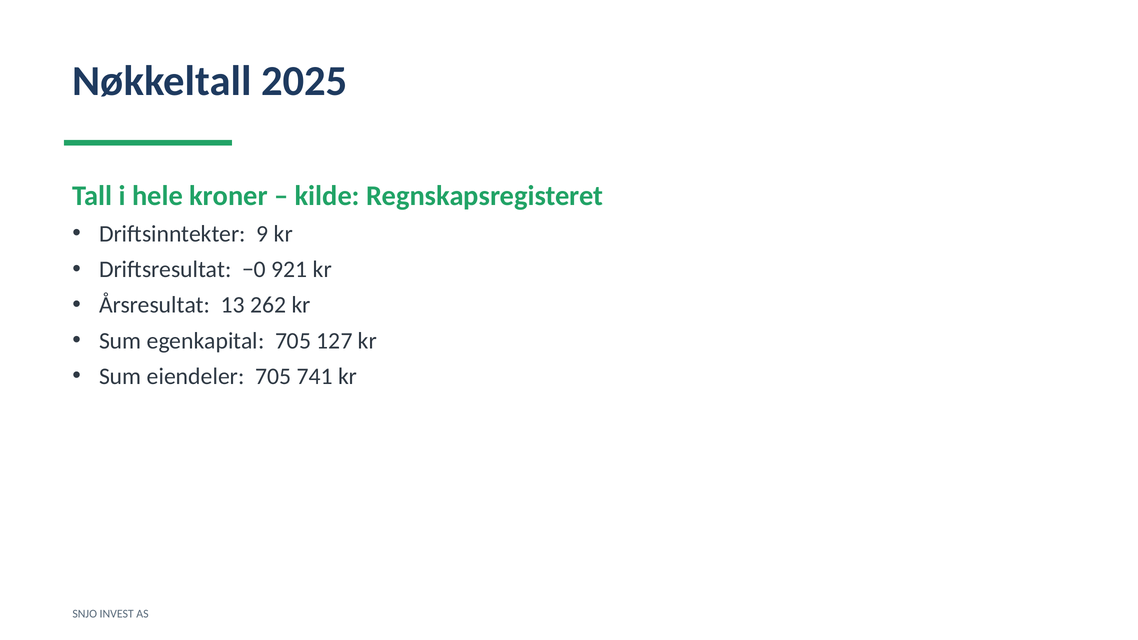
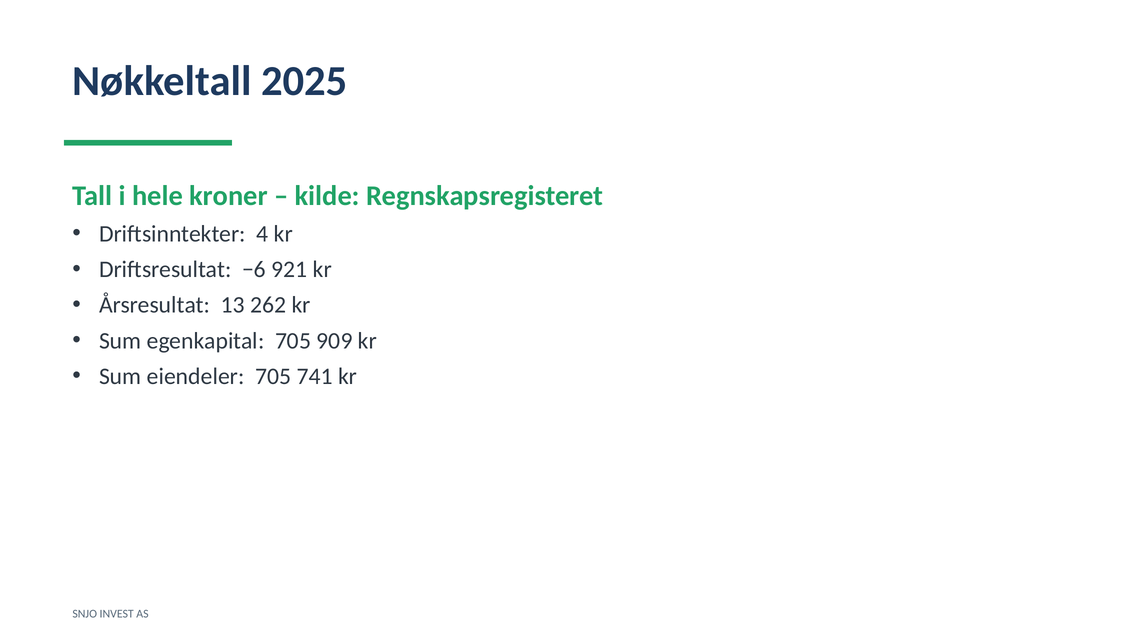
9: 9 -> 4 (262, 234)
−0: −0 -> −6 (254, 270)
127: 127 -> 909 (334, 341)
